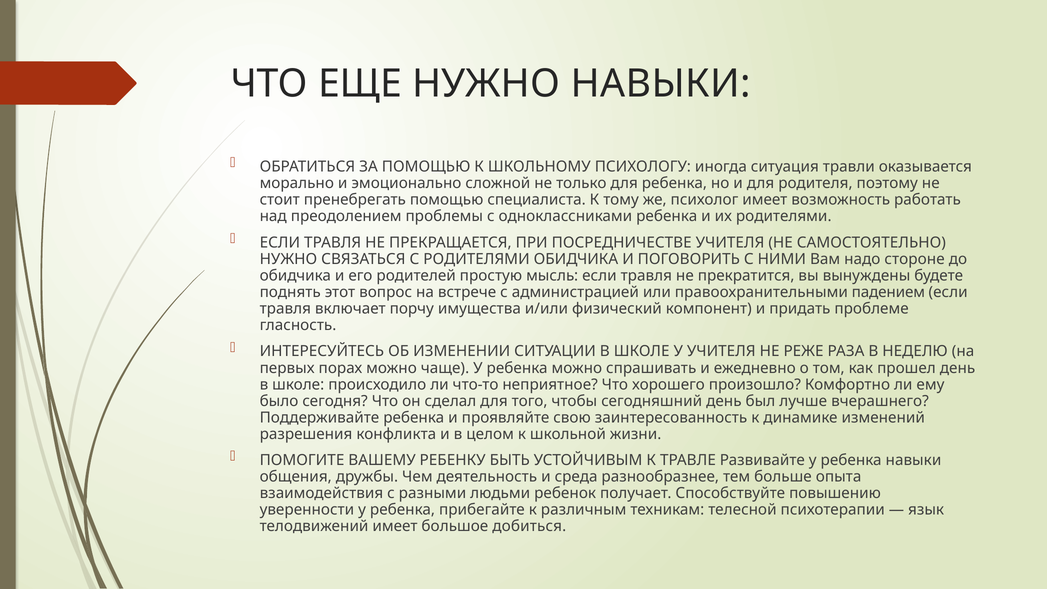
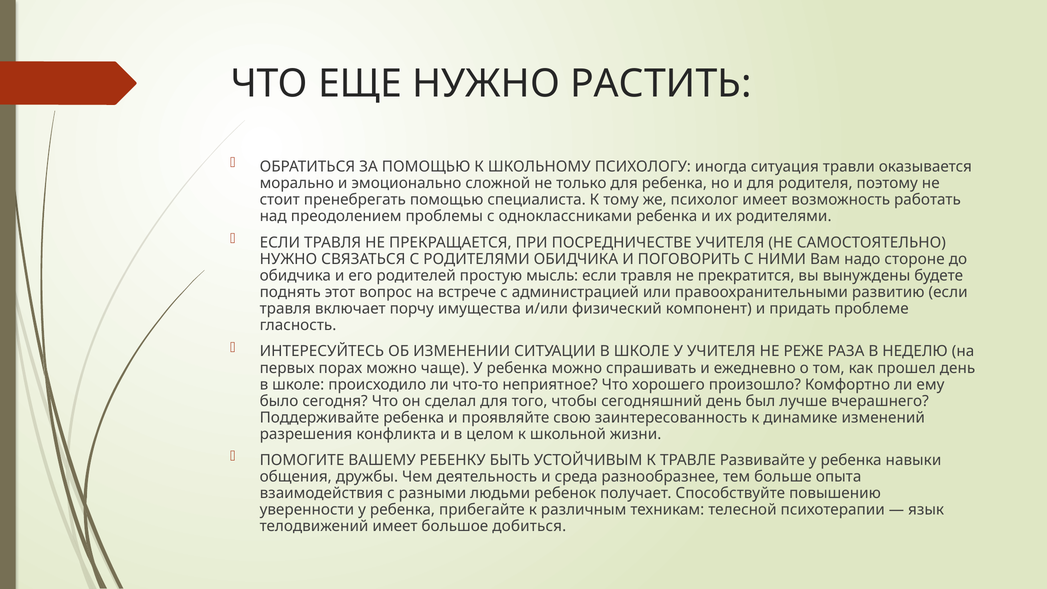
НУЖНО НАВЫКИ: НАВЫКИ -> РАСТИТЬ (661, 84)
падением: падением -> развитию (888, 292)
